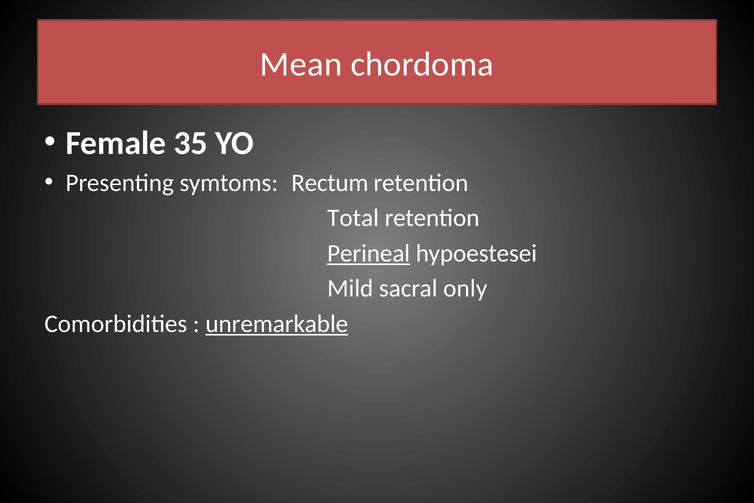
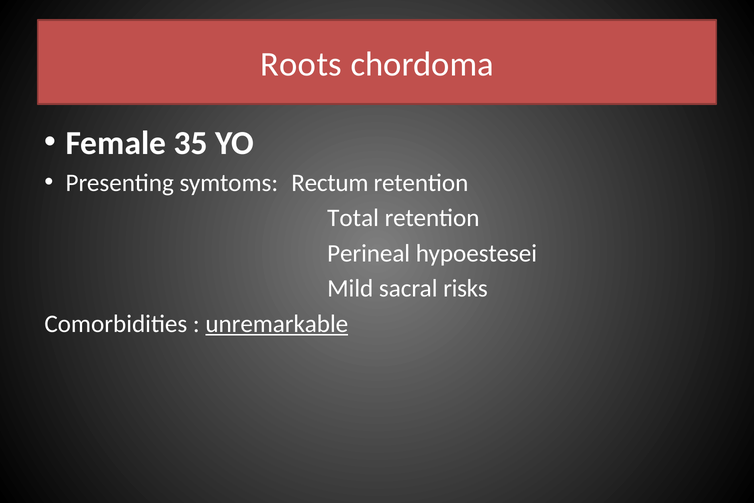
Mean: Mean -> Roots (301, 64)
Perineal underline: present -> none (369, 253)
only: only -> risks (465, 288)
